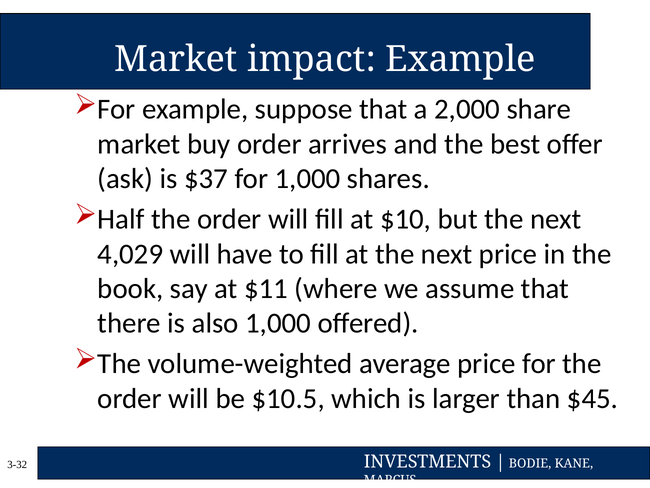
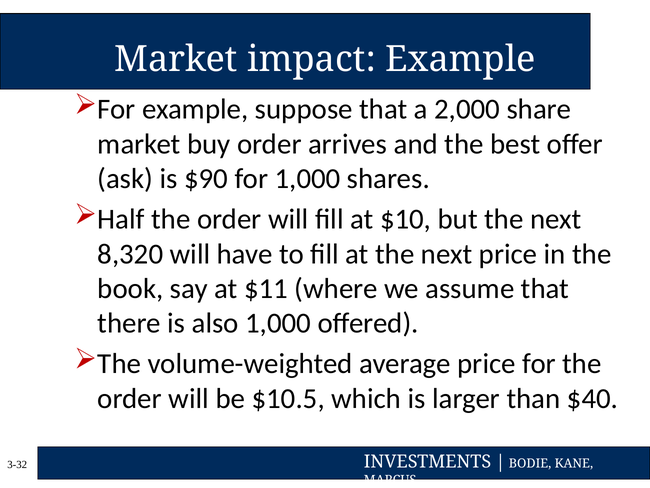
$37: $37 -> $90 (206, 179)
4,029: 4,029 -> 8,320 (130, 254)
$45: $45 -> $40 (593, 398)
